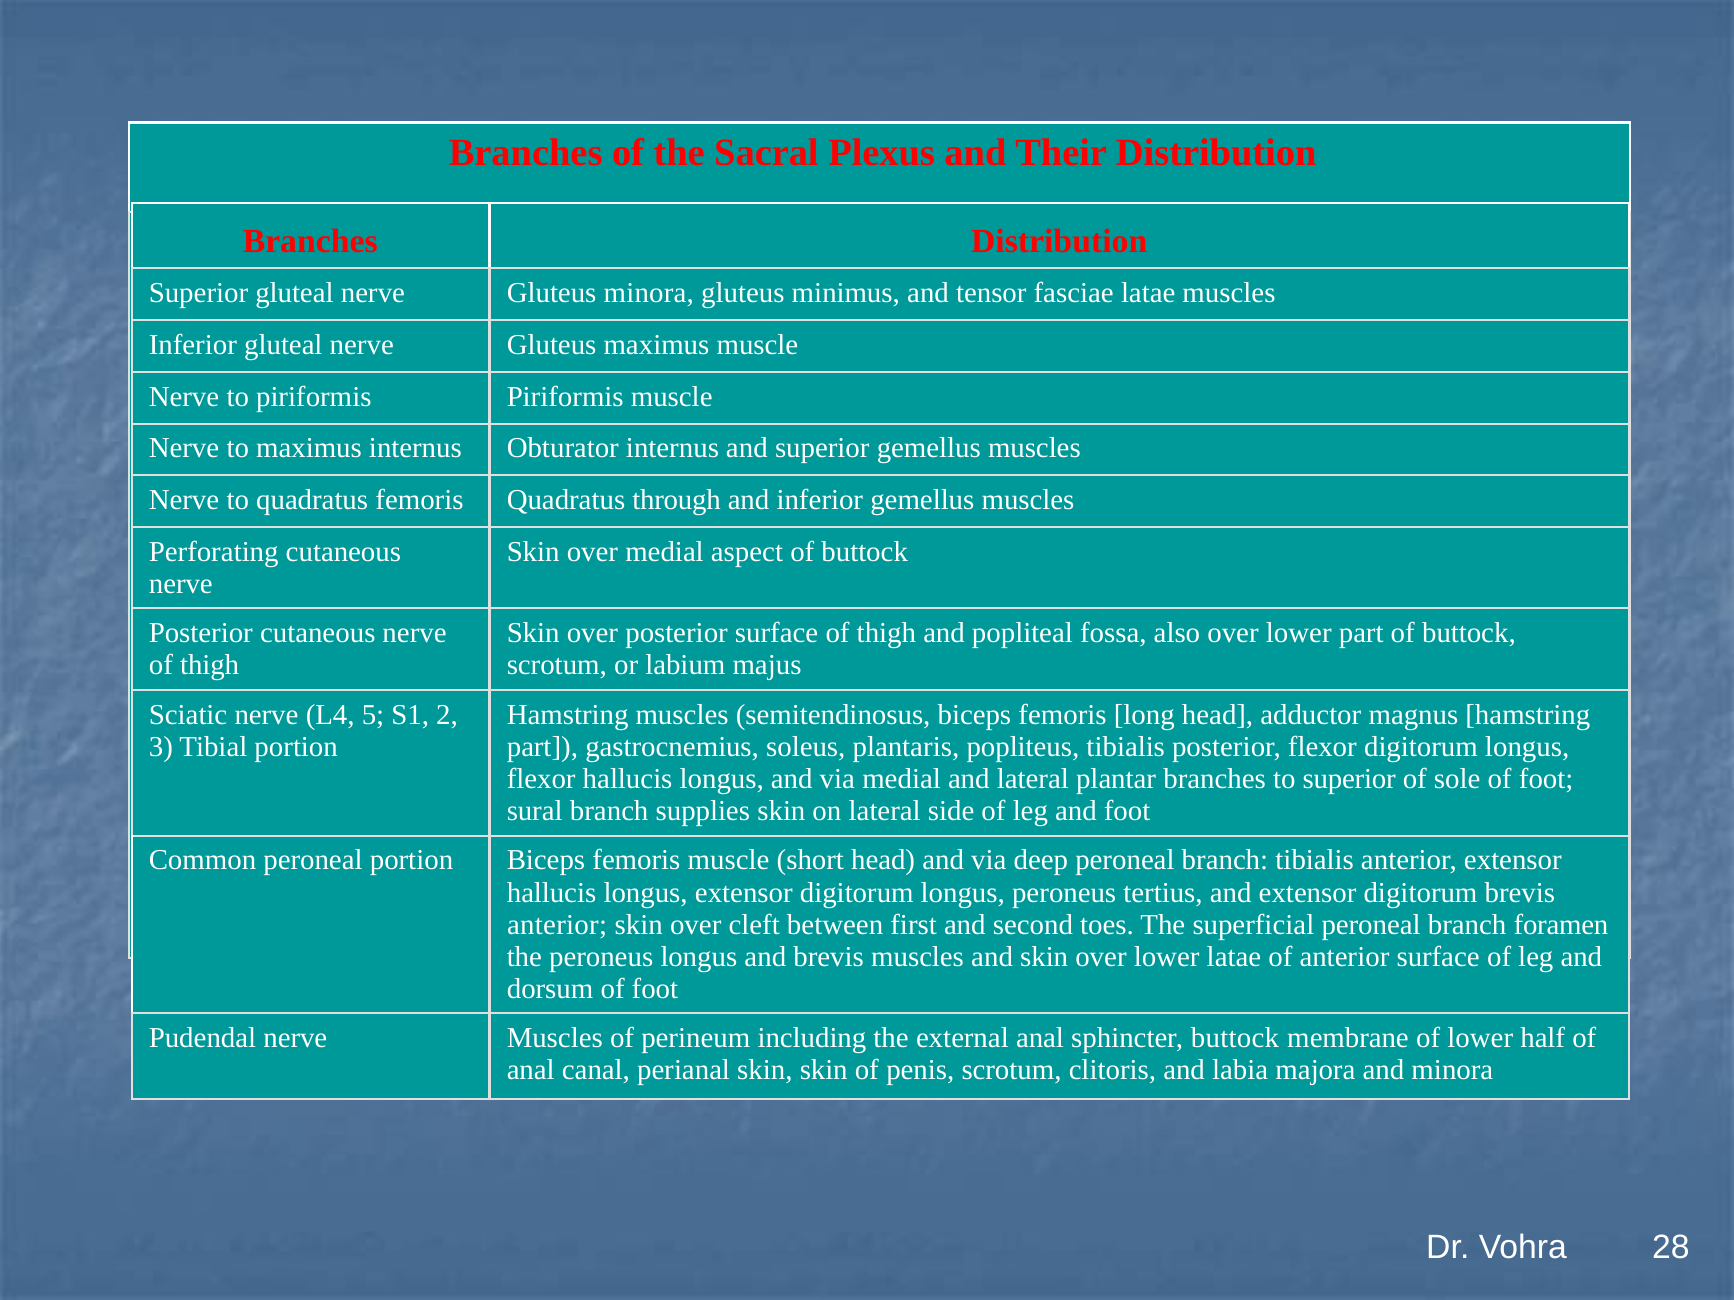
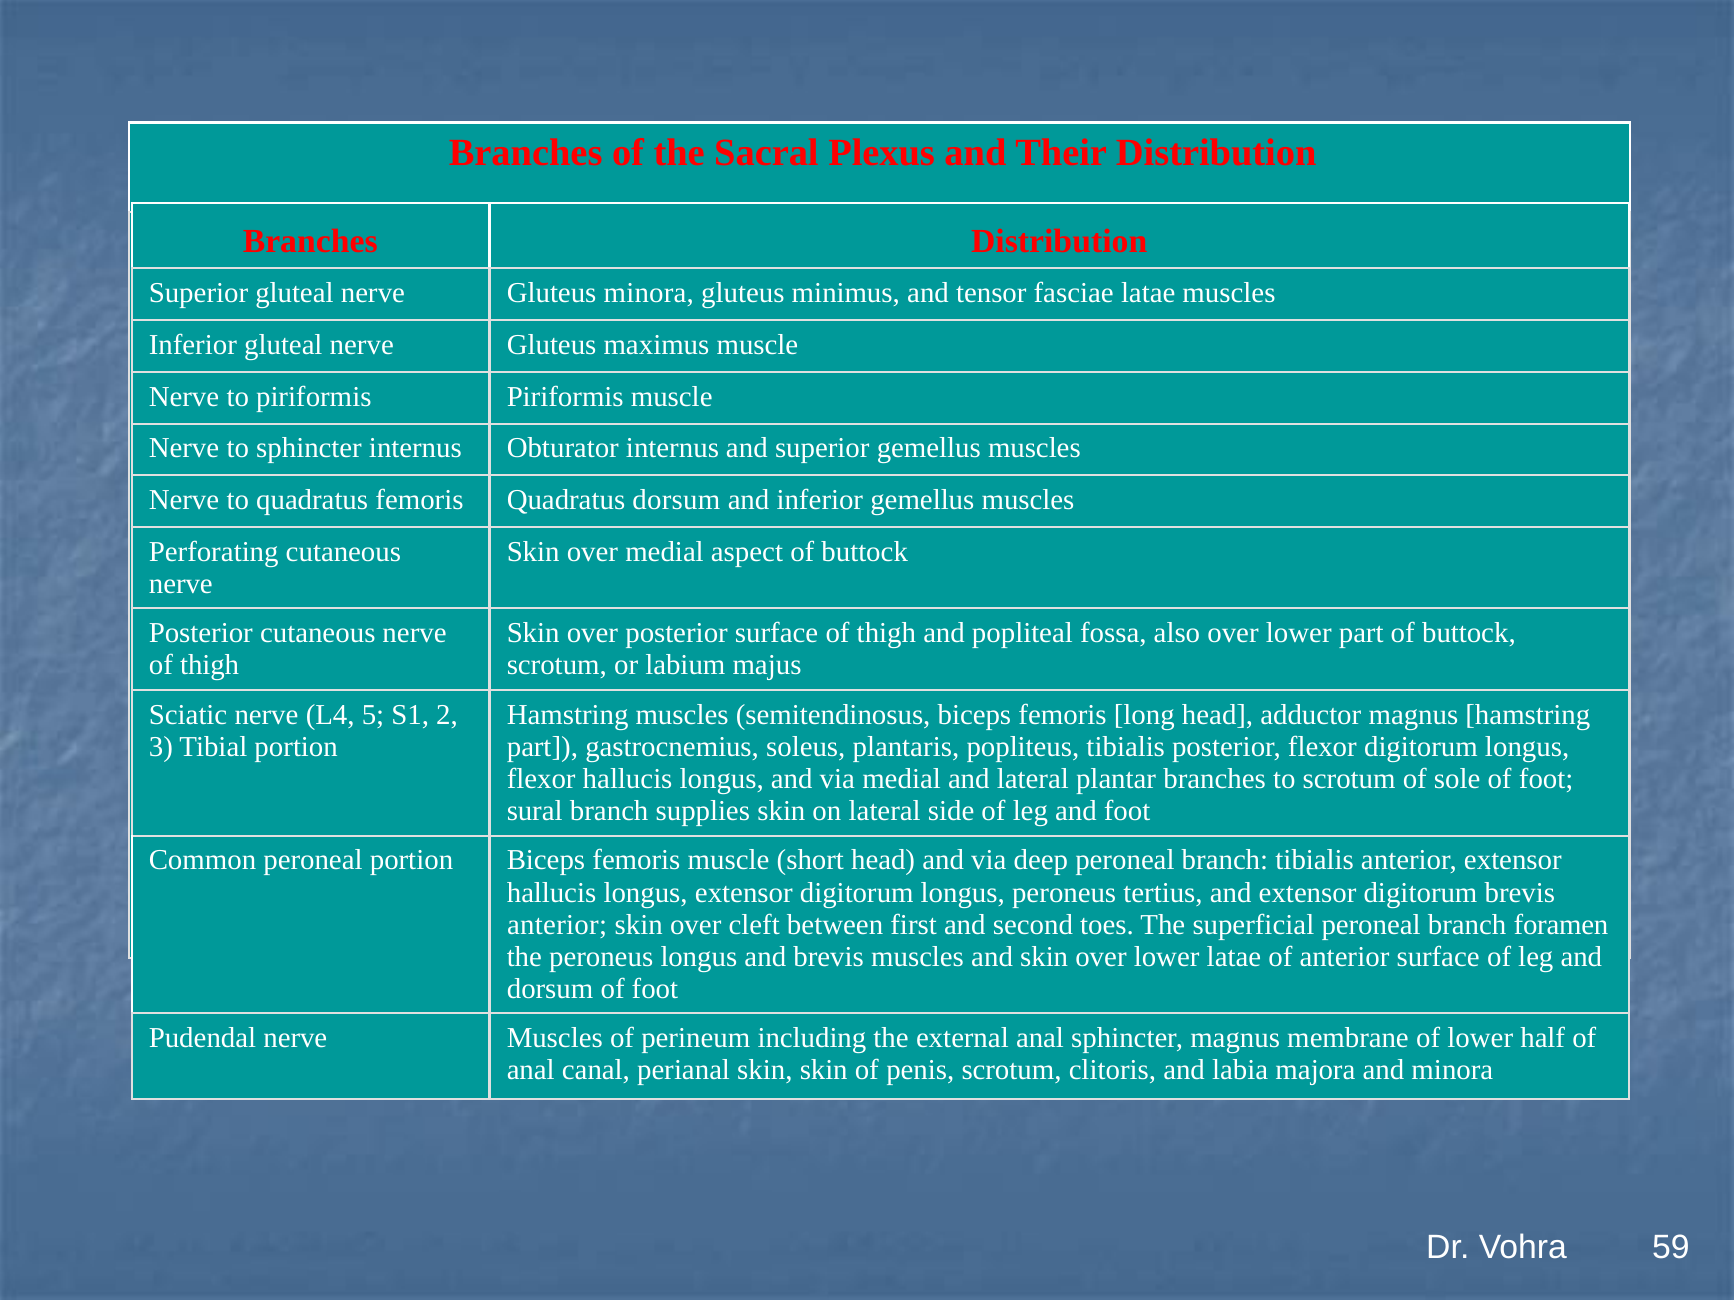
to maximus: maximus -> sphincter (309, 449)
Quadratus through: through -> dorsum (676, 500)
to superior: superior -> scrotum (1349, 779)
sphincter buttock: buttock -> magnus (1235, 1039)
28: 28 -> 59 (1671, 1248)
